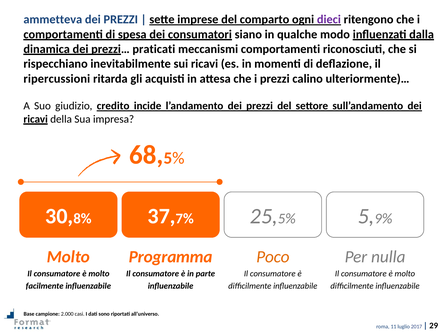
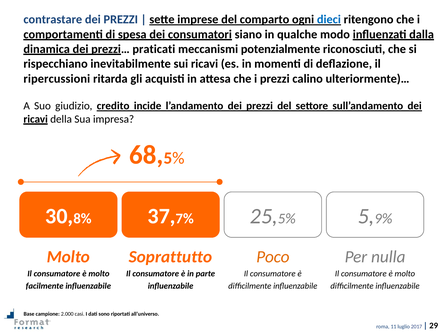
ammetteva: ammetteva -> contrastare (53, 20)
dieci colour: purple -> blue (329, 20)
meccanismi comportamenti: comportamenti -> potenzialmente (281, 49)
Programma: Programma -> Soprattutto (171, 256)
